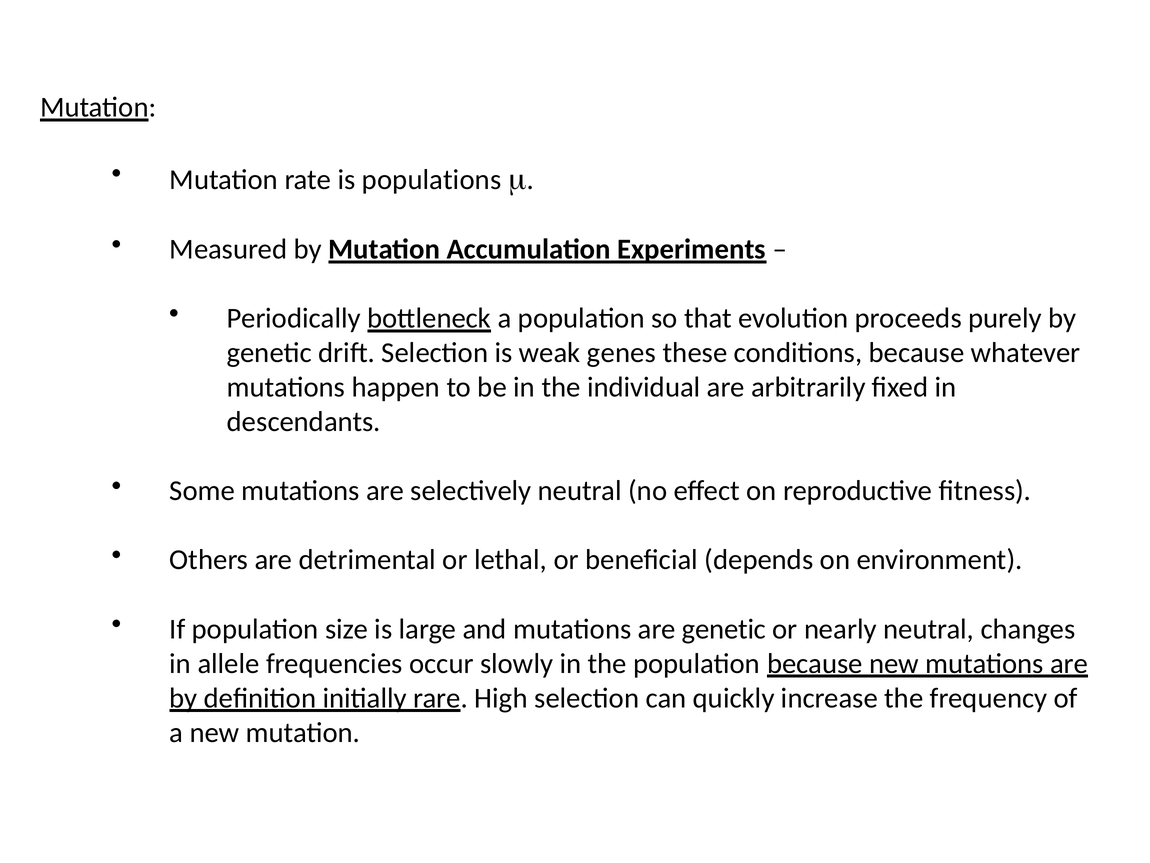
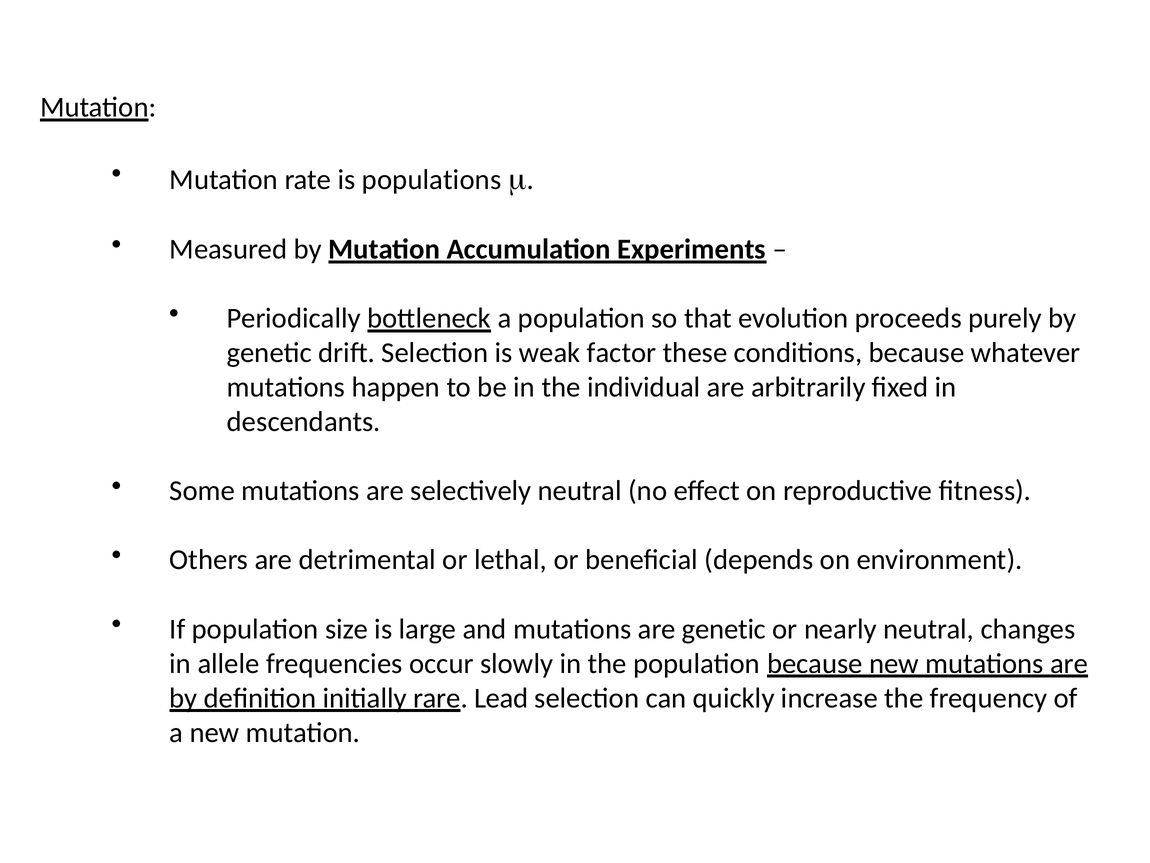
genes: genes -> factor (622, 353)
High: High -> Lead (501, 698)
